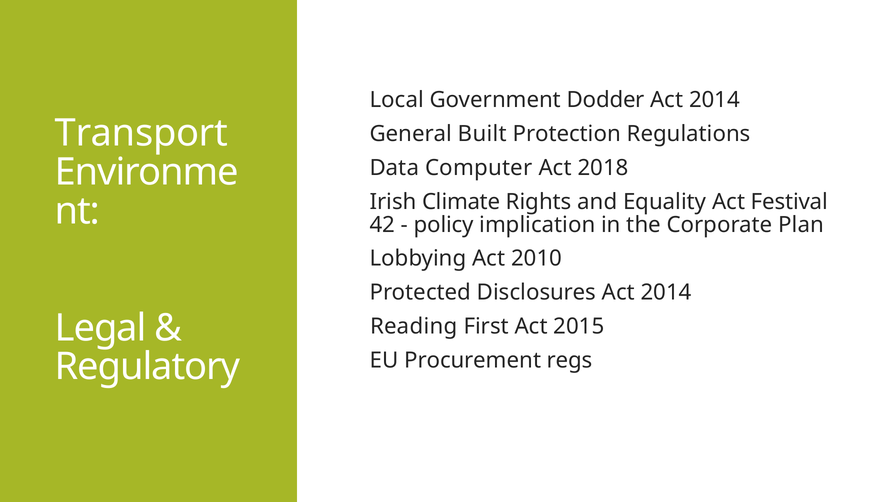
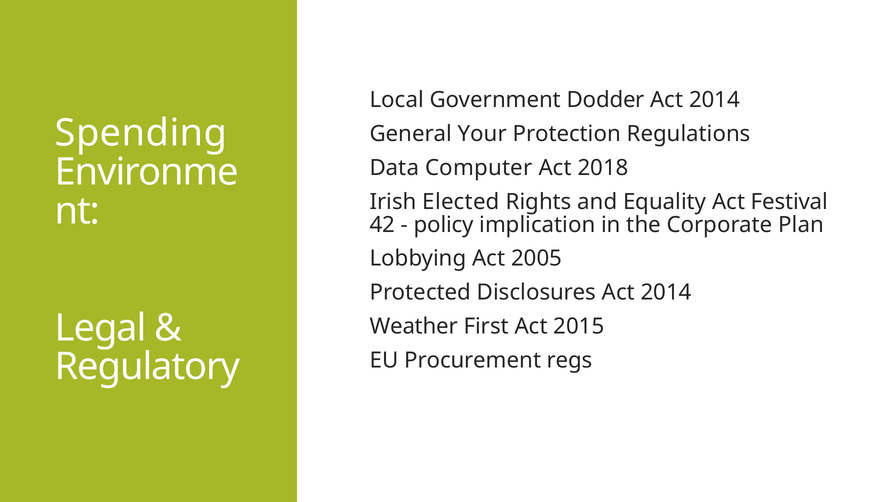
Transport: Transport -> Spending (141, 133)
Built: Built -> Your (482, 134)
Climate: Climate -> Elected (461, 202)
2010: 2010 -> 2005 (537, 258)
Reading: Reading -> Weather (414, 326)
